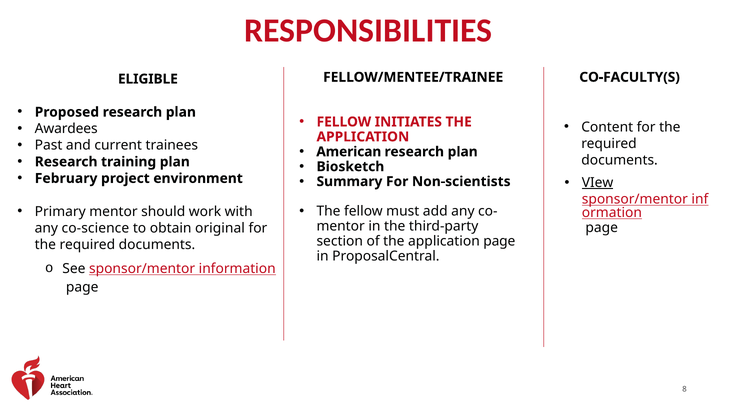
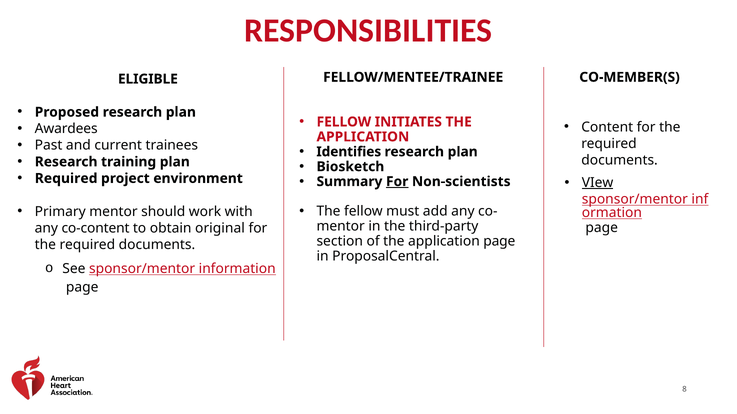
CO-FACULTY(S: CO-FACULTY(S -> CO-MEMBER(S (630, 77)
American: American -> Identifies (349, 152)
February: February -> Required (66, 179)
For underline: none -> present (397, 182)
co-science: co-science -> co-content (96, 228)
